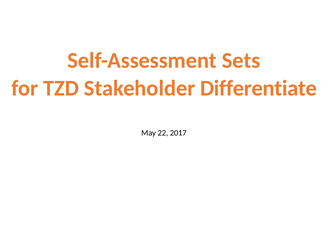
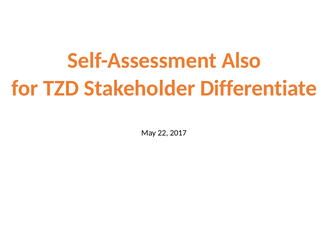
Sets: Sets -> Also (241, 60)
